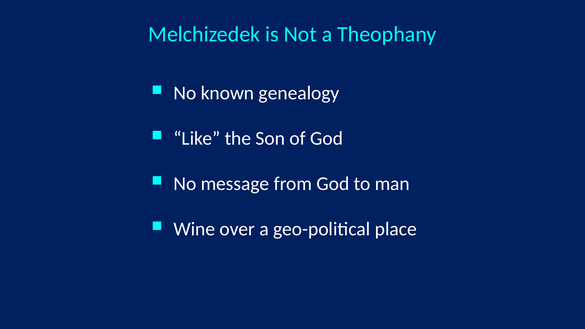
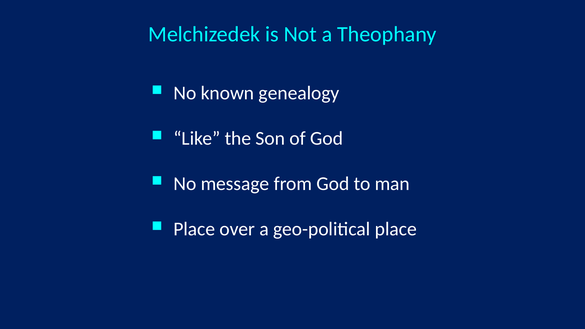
Wine: Wine -> Place (194, 229)
